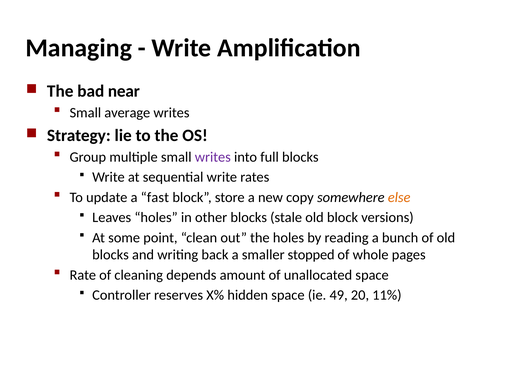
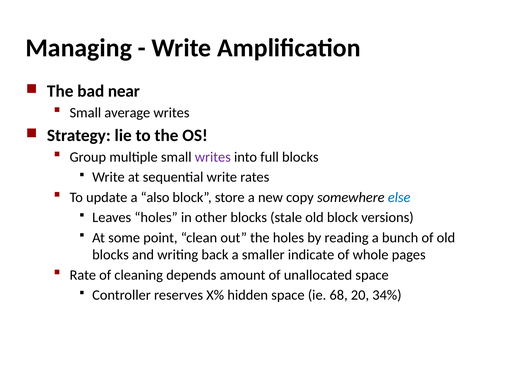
fast: fast -> also (155, 197)
else colour: orange -> blue (399, 197)
stopped: stopped -> indicate (311, 255)
49: 49 -> 68 (339, 295)
11%: 11% -> 34% (387, 295)
